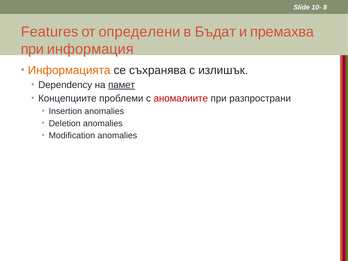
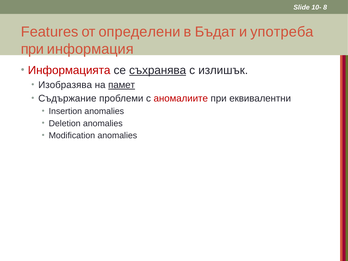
премахва: премахва -> употреба (282, 32)
Информацията colour: orange -> red (69, 70)
съхранява underline: none -> present (158, 70)
Dependency: Dependency -> Изобразява (65, 85)
Концепциите: Концепциите -> Съдържание (67, 99)
разпространи: разпространи -> еквивалентни (260, 99)
